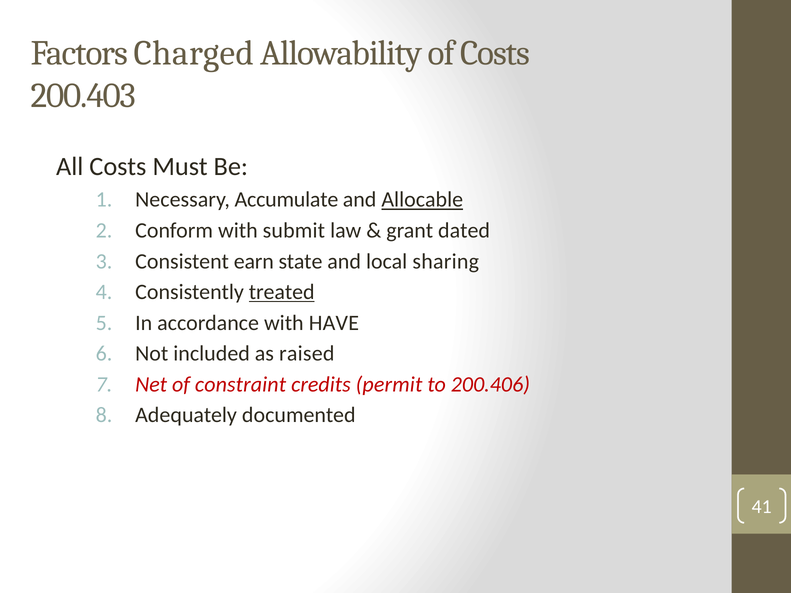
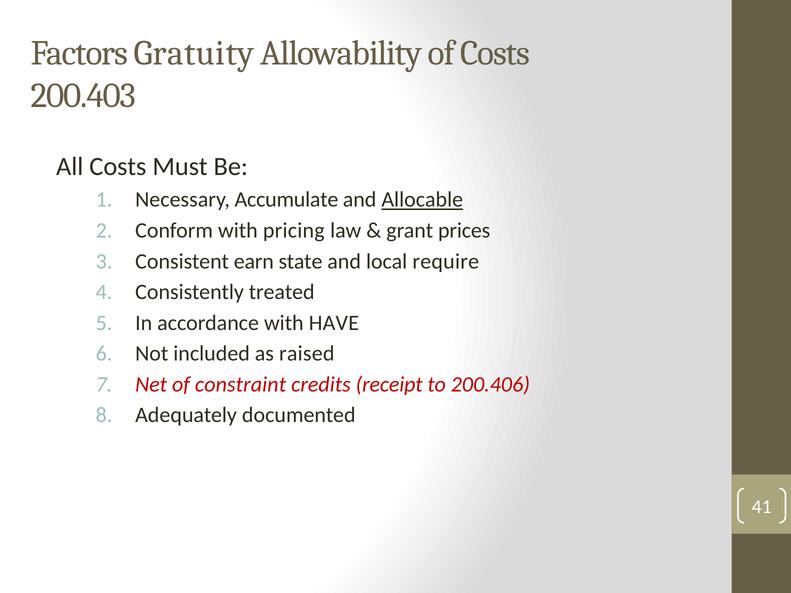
Charged: Charged -> Gratuity (194, 53)
submit: submit -> pricing (294, 231)
dated: dated -> prices (464, 231)
sharing: sharing -> require (446, 261)
treated underline: present -> none (282, 292)
permit: permit -> receipt (389, 385)
